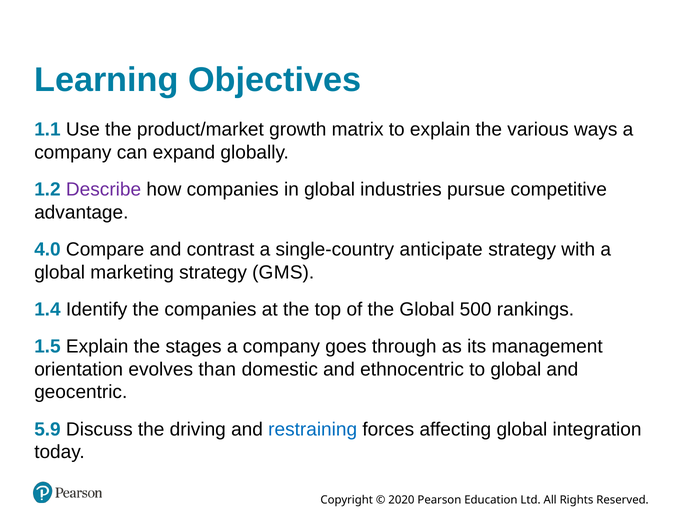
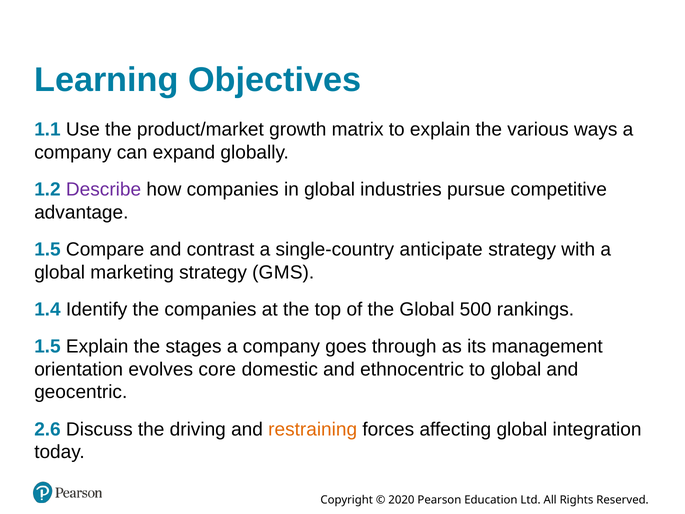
4.0: 4.0 -> 1.5 (47, 249)
than: than -> core (217, 369)
5.9: 5.9 -> 2.6 (47, 429)
restraining colour: blue -> orange (313, 429)
